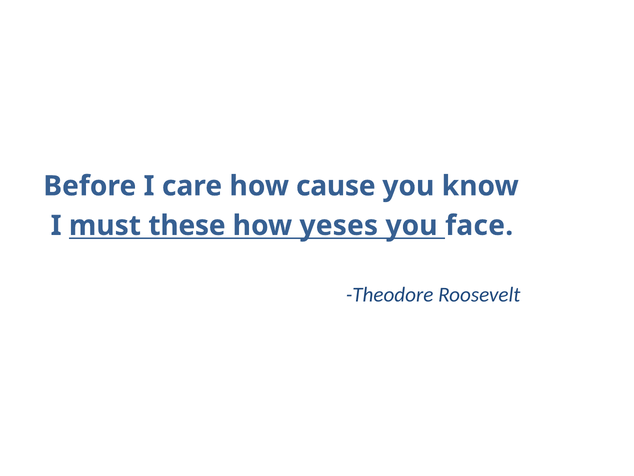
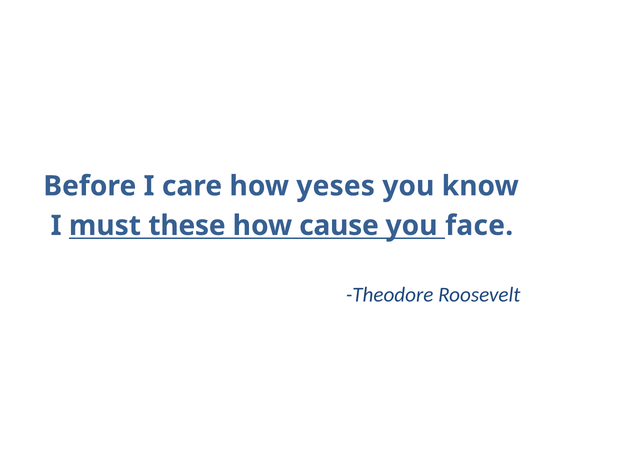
cause: cause -> yeses (336, 186)
yeses: yeses -> cause (339, 225)
